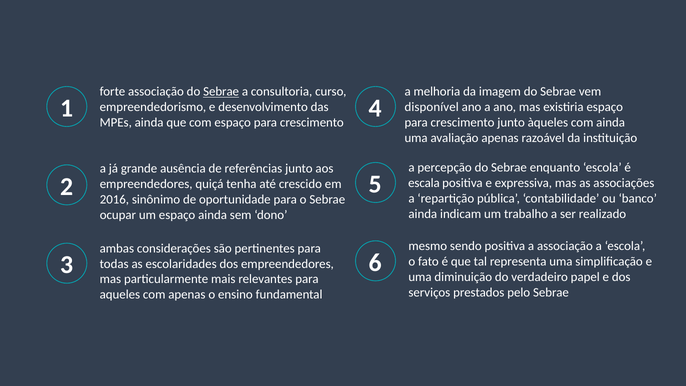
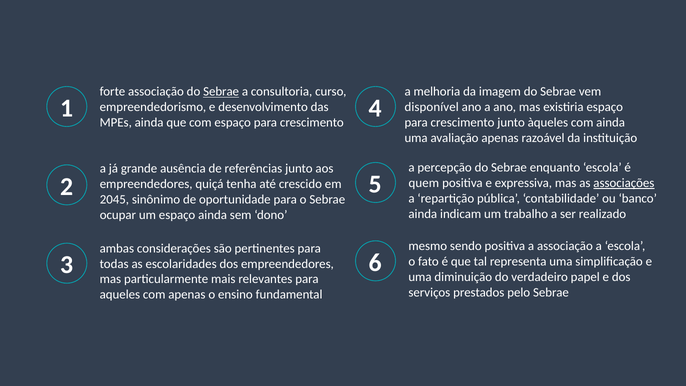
escala: escala -> quem (424, 183)
associações underline: none -> present (624, 183)
2016: 2016 -> 2045 (114, 199)
